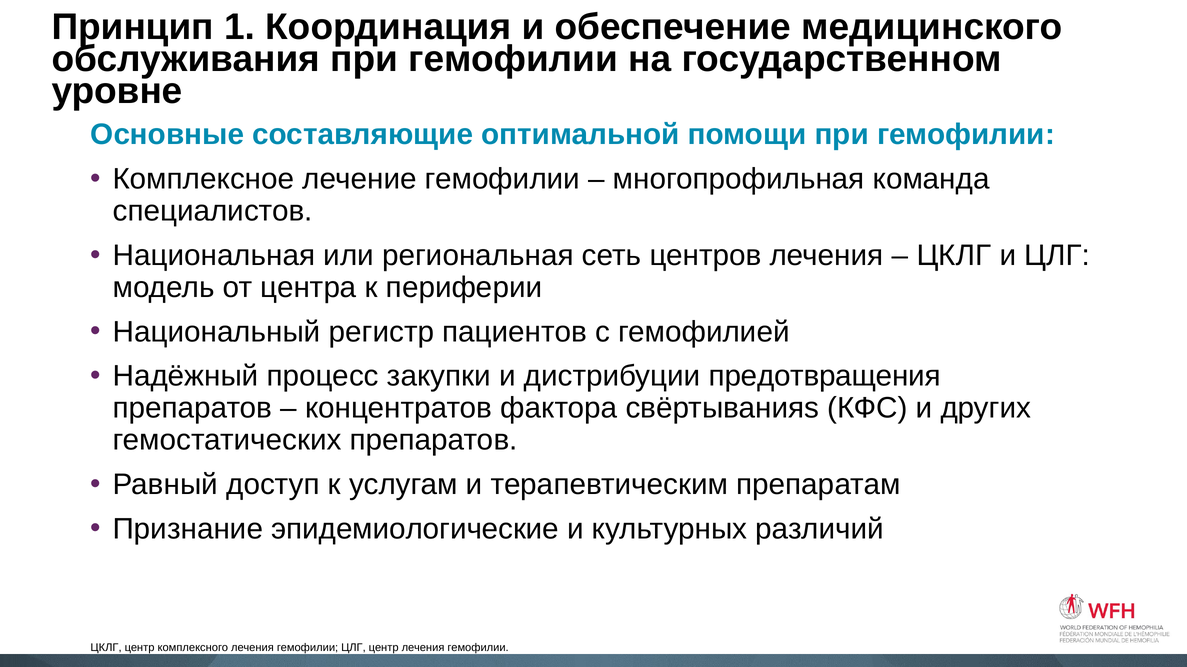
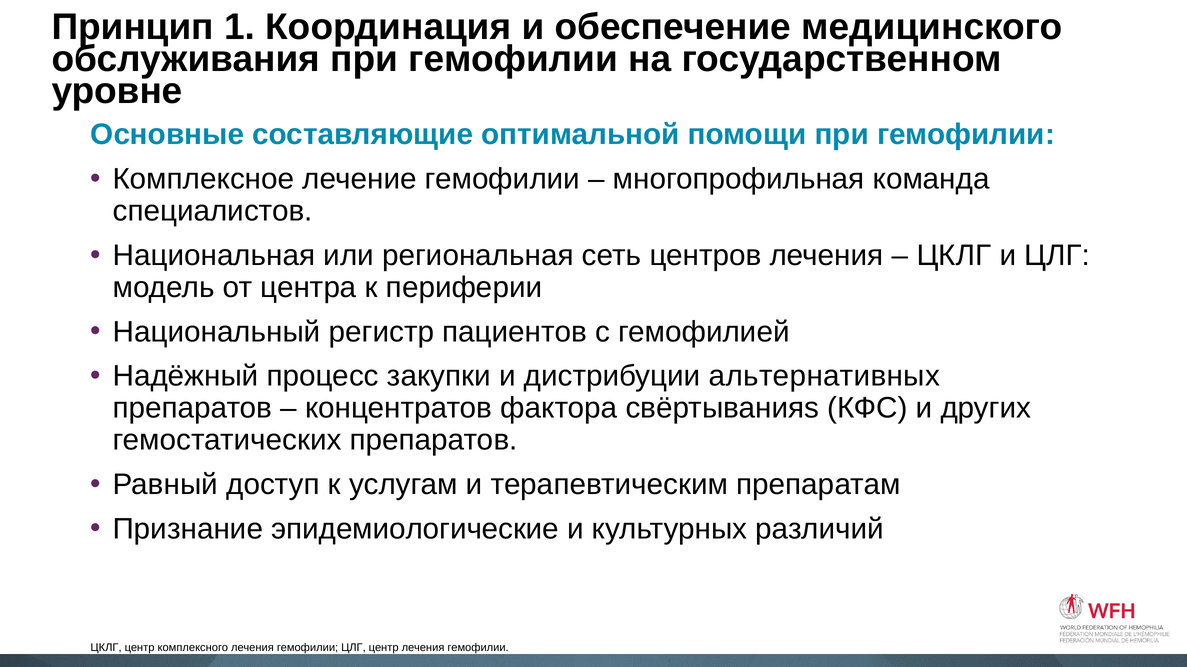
предотвращения: предотвращения -> альтернативных (824, 377)
